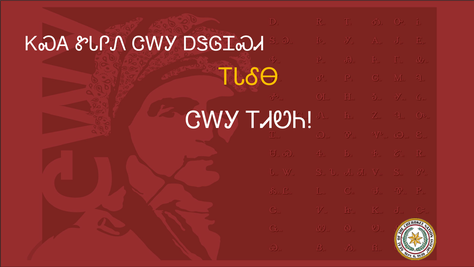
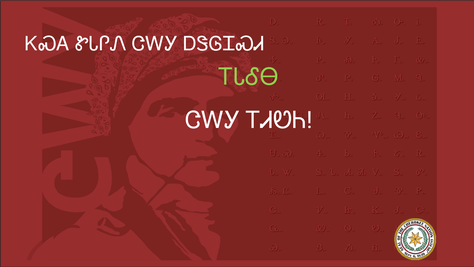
ᎢᏓᎴᎾ colour: yellow -> light green (249, 77)
